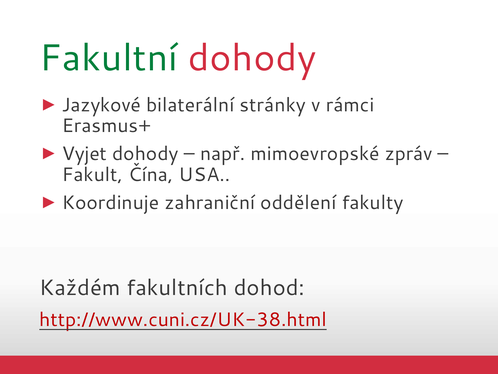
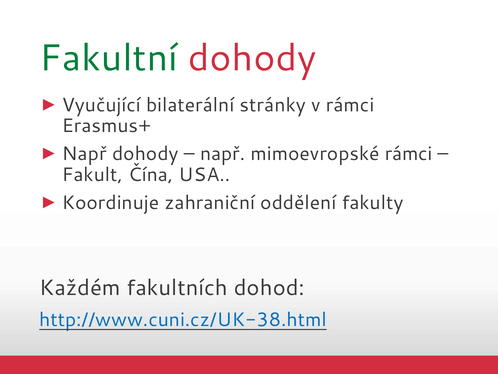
Jazykové: Jazykové -> Vyučující (101, 105)
Vyjet: Vyjet -> Např (84, 154)
mimoevropské zpráv: zpráv -> rámci (409, 154)
http://www.cuni.cz/UK-38.html colour: red -> blue (183, 319)
